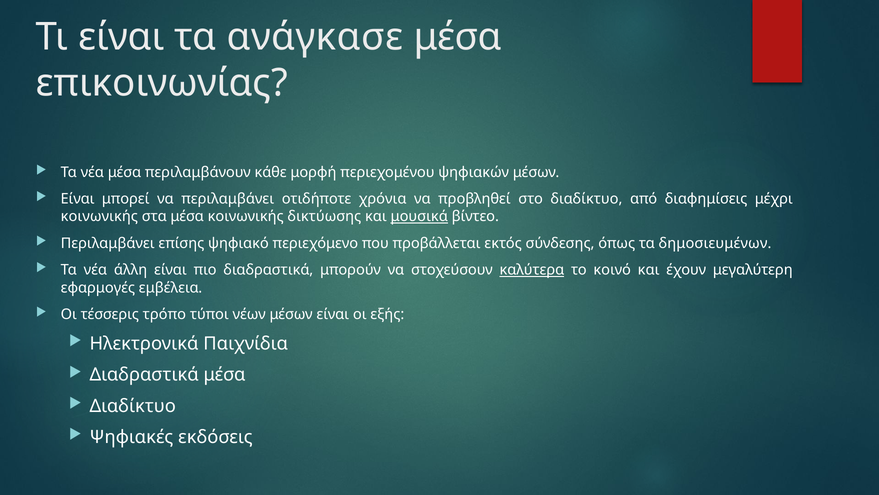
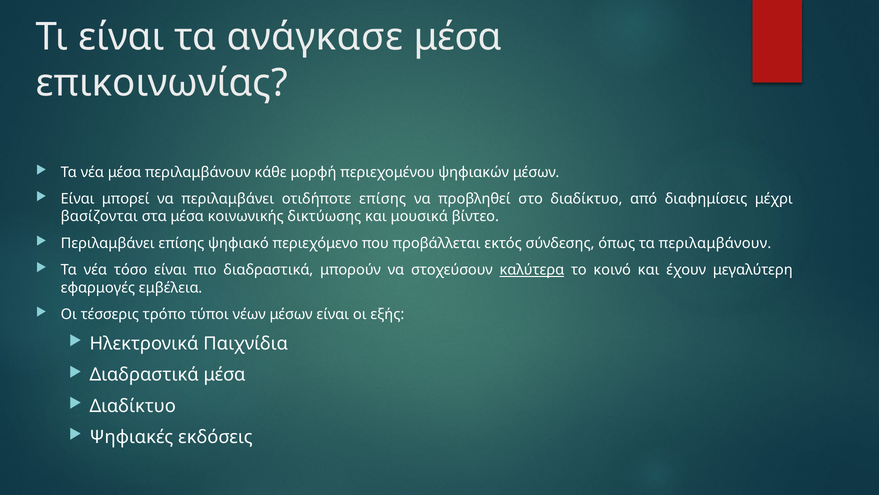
οτιδήποτε χρόνια: χρόνια -> επίσης (383, 199)
κοινωνικής: κοινωνικής -> βασίζονται (99, 216)
μουσικά underline: present -> none (419, 216)
τα δημοσιευμένων: δημοσιευμένων -> περιλαμβάνουν (715, 243)
άλλη: άλλη -> τόσο (131, 270)
